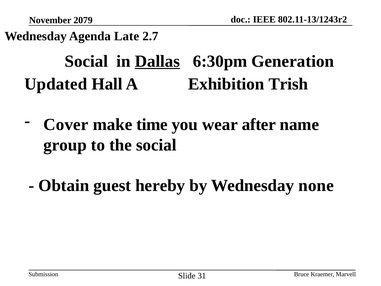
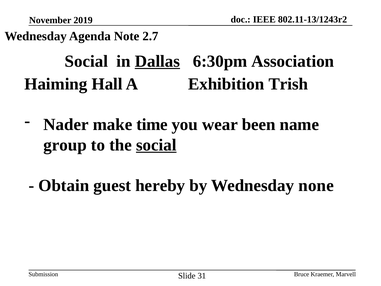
2079: 2079 -> 2019 (83, 20)
Late: Late -> Note (127, 36)
Generation: Generation -> Association (293, 61)
Updated: Updated -> Haiming (56, 84)
Cover: Cover -> Nader (66, 125)
after: after -> been (259, 125)
social underline: none -> present (156, 145)
